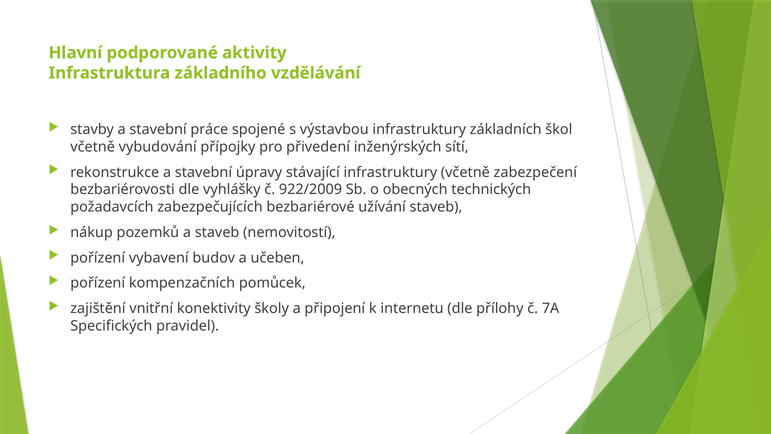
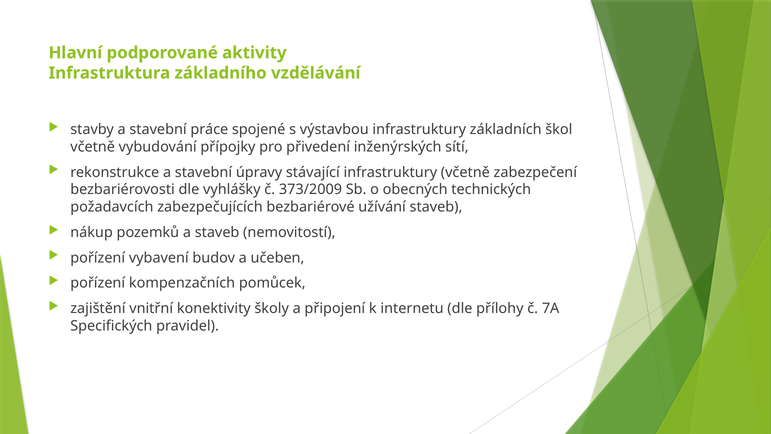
922/2009: 922/2009 -> 373/2009 (310, 189)
